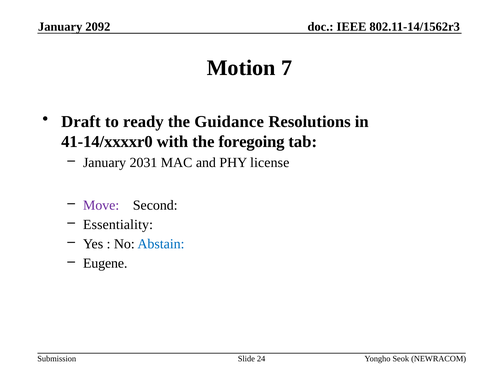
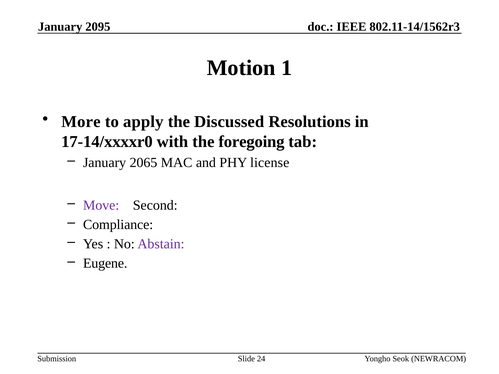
2092: 2092 -> 2095 (98, 27)
7: 7 -> 1 (287, 68)
Draft: Draft -> More (81, 122)
ready: ready -> apply (143, 122)
Guidance: Guidance -> Discussed (229, 122)
41-14/xxxxr0: 41-14/xxxxr0 -> 17-14/xxxxr0 (107, 142)
2031: 2031 -> 2065 (143, 163)
Essentiality: Essentiality -> Compliance (118, 225)
Abstain colour: blue -> purple (161, 244)
